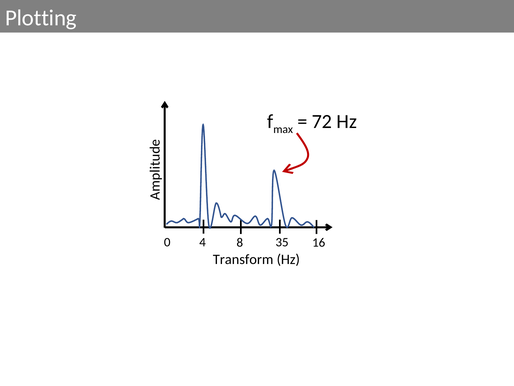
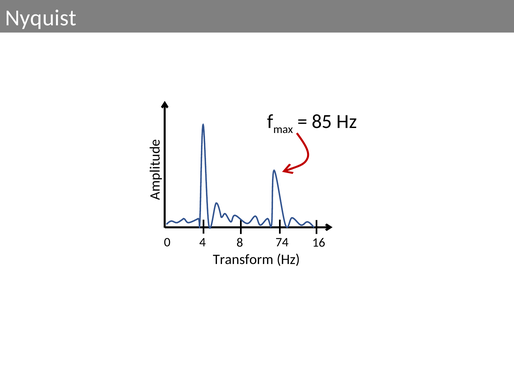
Plotting: Plotting -> Nyquist (41, 18)
72: 72 -> 85 (322, 121)
35: 35 -> 74 (282, 242)
